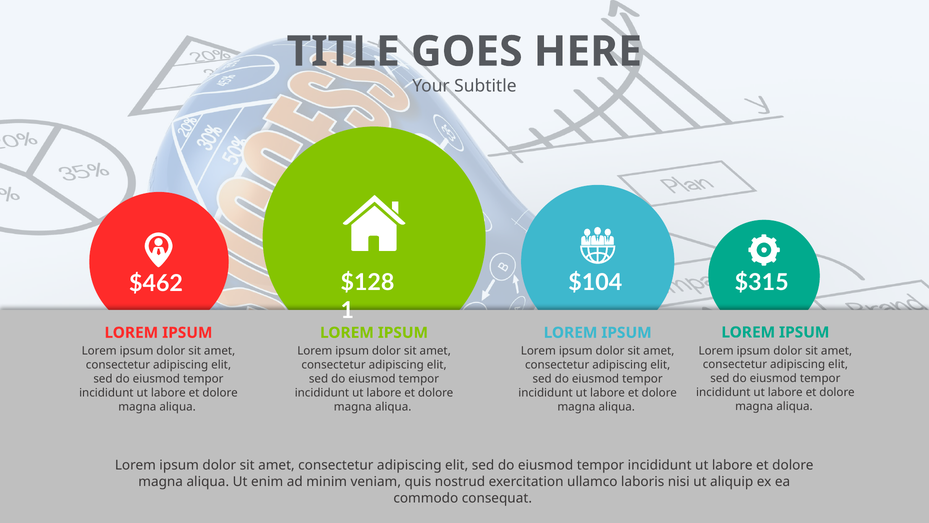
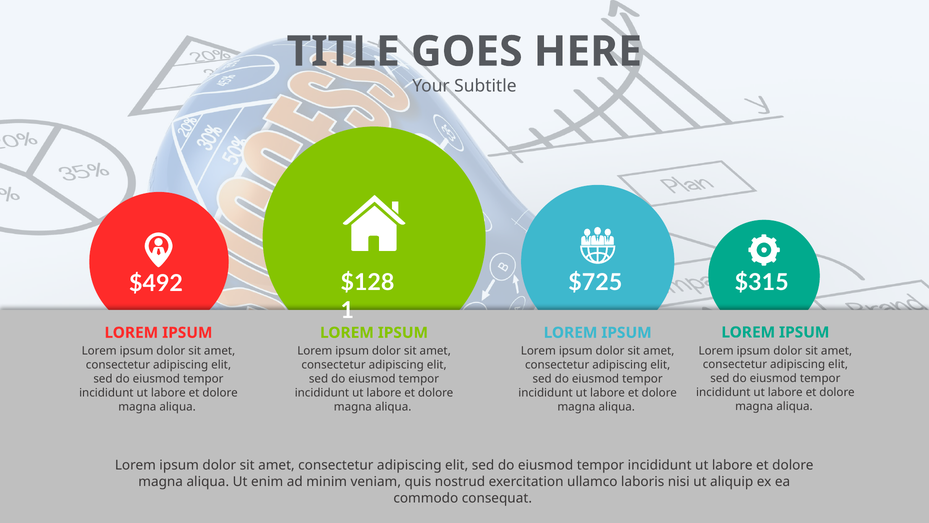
$104: $104 -> $725 (595, 282)
$462: $462 -> $492 (156, 284)
